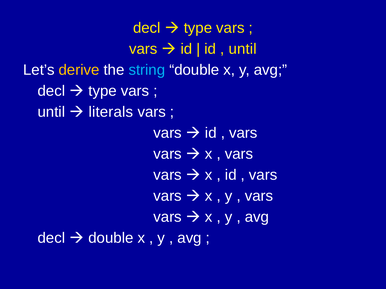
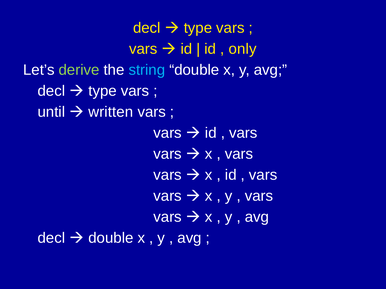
until: until -> only (243, 49)
derive colour: yellow -> light green (79, 70)
literals: literals -> written (111, 112)
